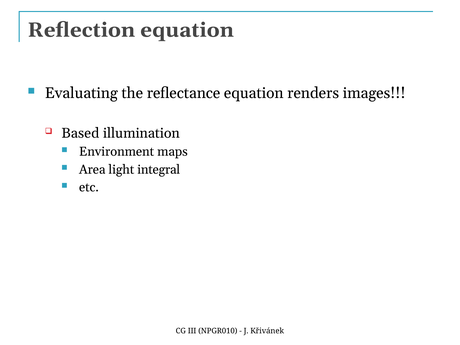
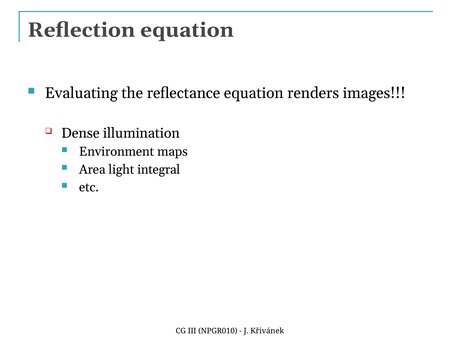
Based: Based -> Dense (80, 133)
